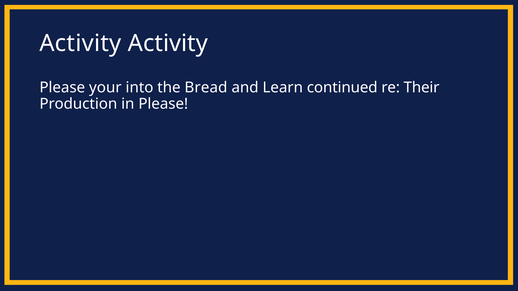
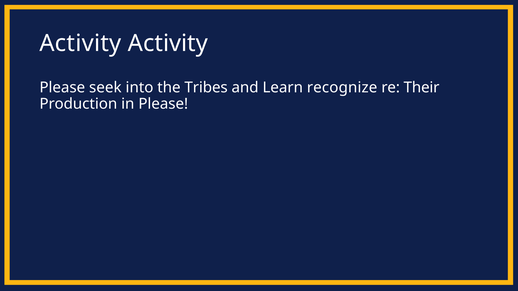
your: your -> seek (105, 88)
Bread: Bread -> Tribes (206, 88)
continued: continued -> recognize (342, 88)
